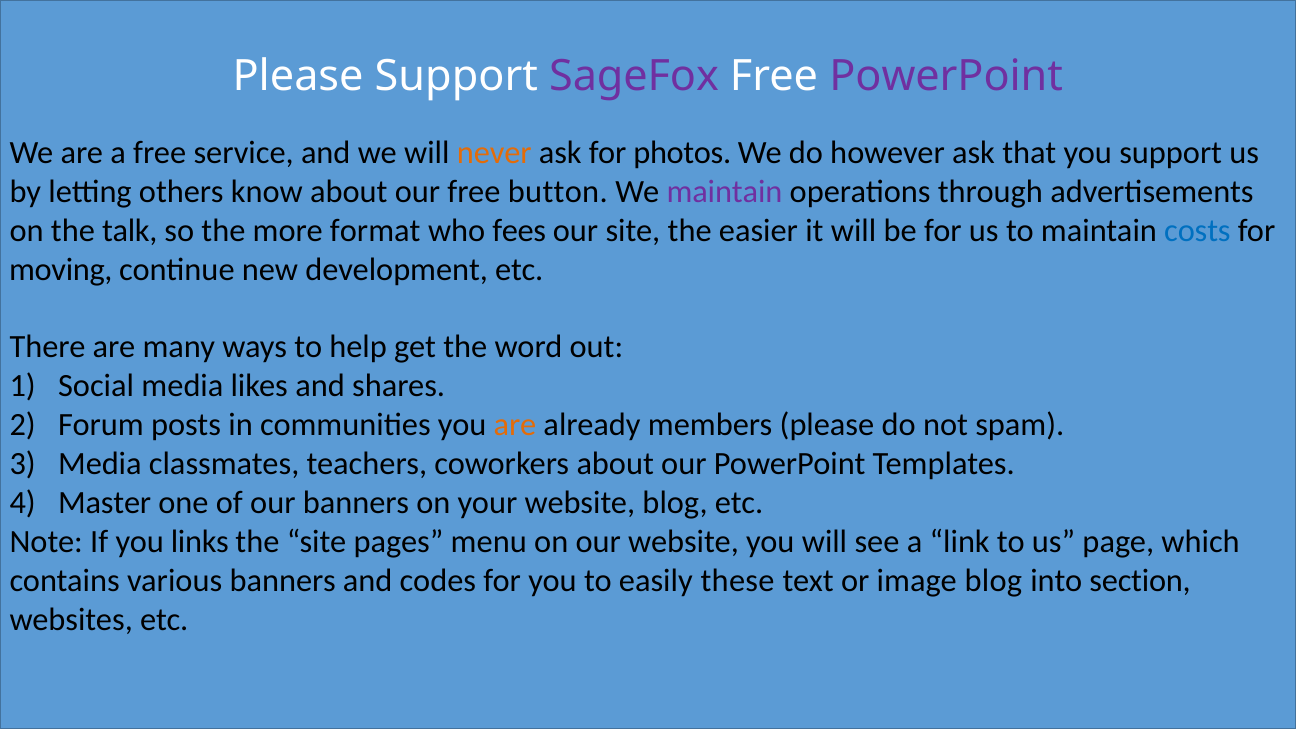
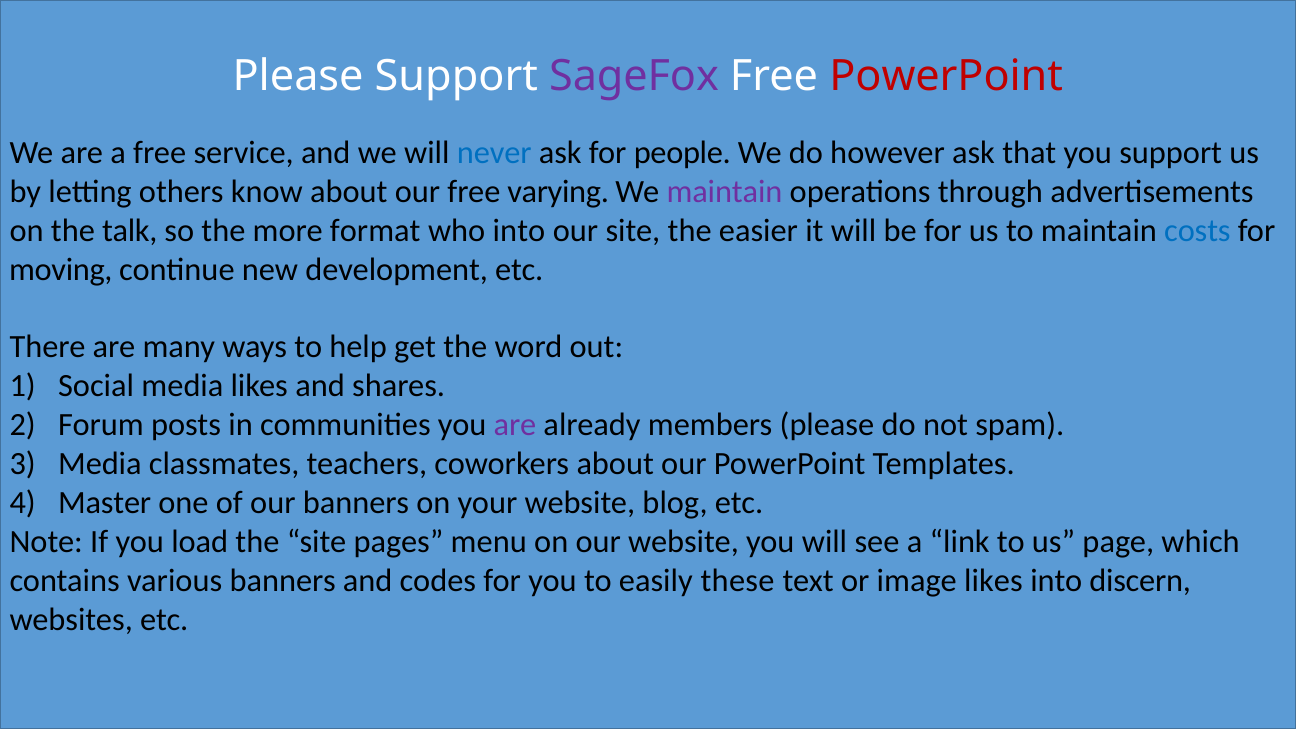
PowerPoint colour: purple -> red (946, 76)
never colour: orange -> blue (494, 153)
photos: photos -> people (682, 153)
button: button -> varying (558, 192)
who fees: fees -> into (519, 231)
are colour: orange -> purple (515, 425)
links: links -> load (200, 542)
image blog: blog -> likes (993, 581)
section: section -> discern (1140, 581)
